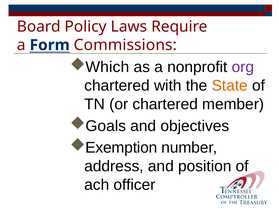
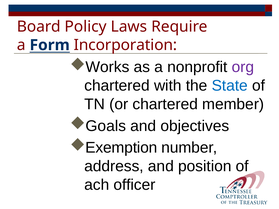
Commissions: Commissions -> Incorporation (125, 45)
Which: Which -> Works (107, 67)
State colour: orange -> blue (230, 86)
